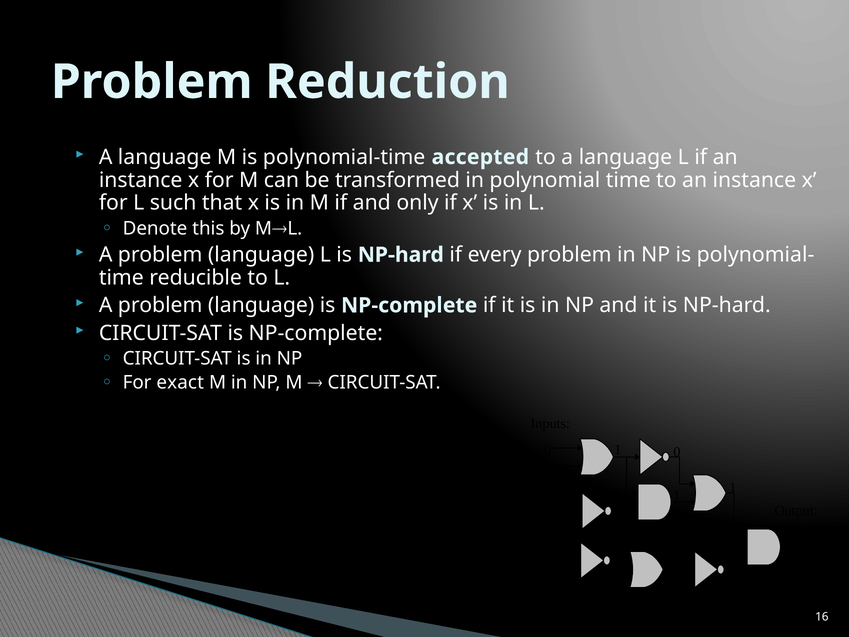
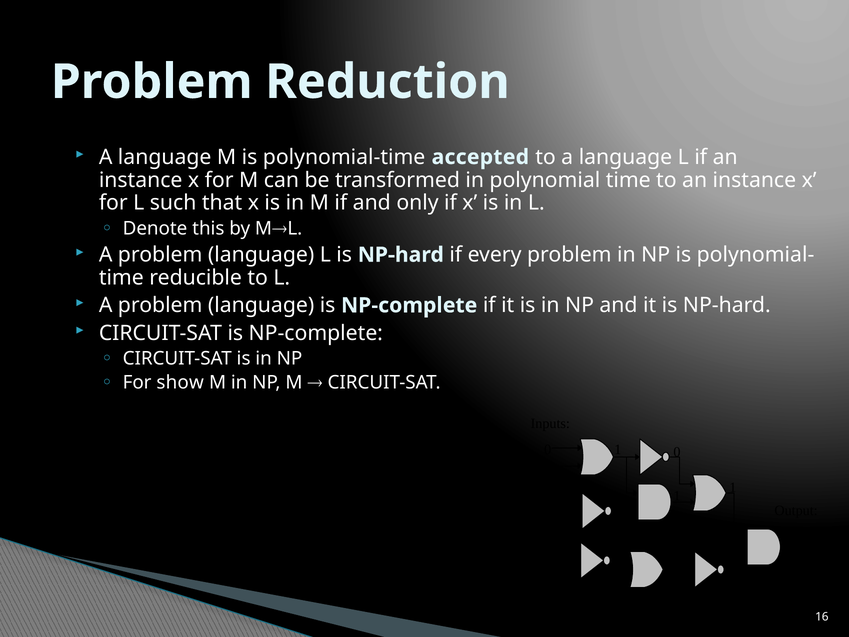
exact: exact -> show (180, 383)
